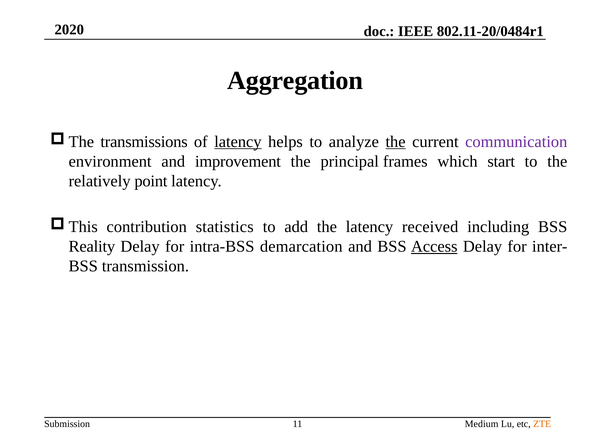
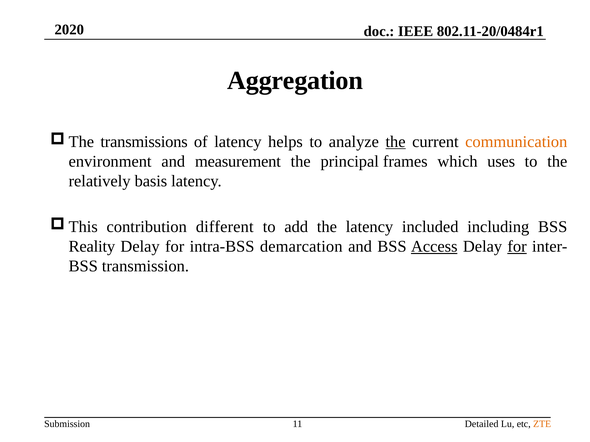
latency underline: present -> none (238, 142)
communication colour: purple -> orange (516, 142)
improvement: improvement -> measurement (238, 161)
start: start -> uses (501, 161)
point: point -> basis (151, 181)
statistics: statistics -> different (225, 227)
received: received -> included (430, 227)
for underline: none -> present (517, 247)
Medium: Medium -> Detailed (482, 424)
